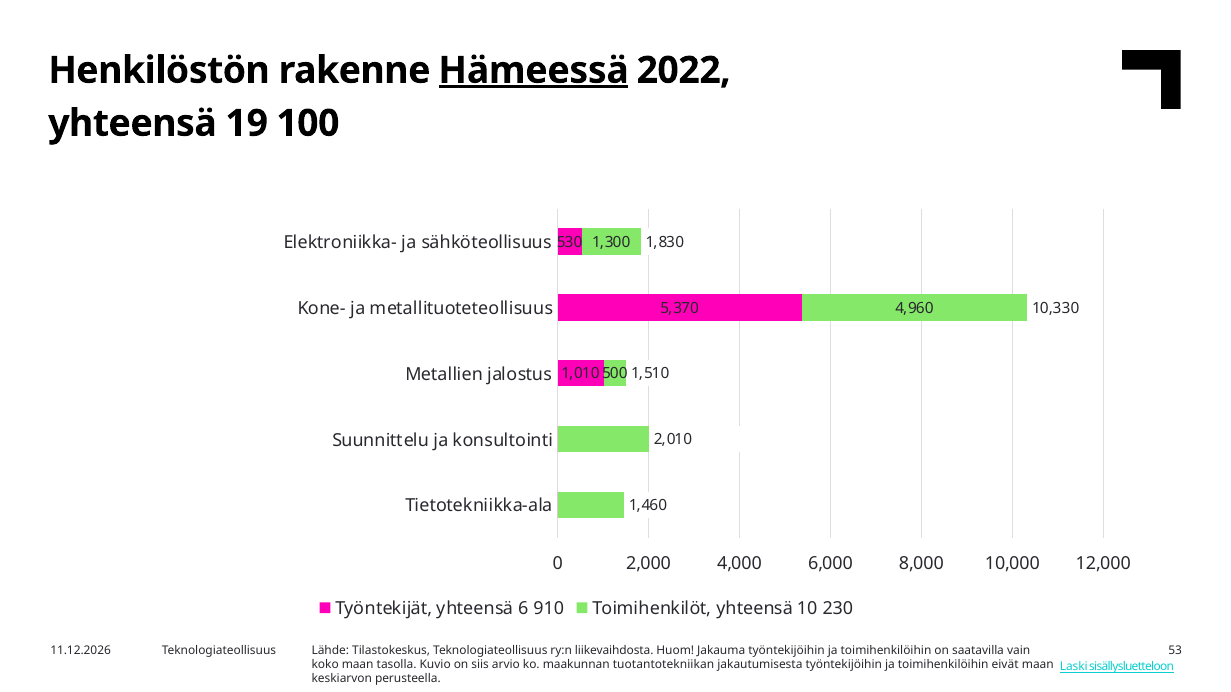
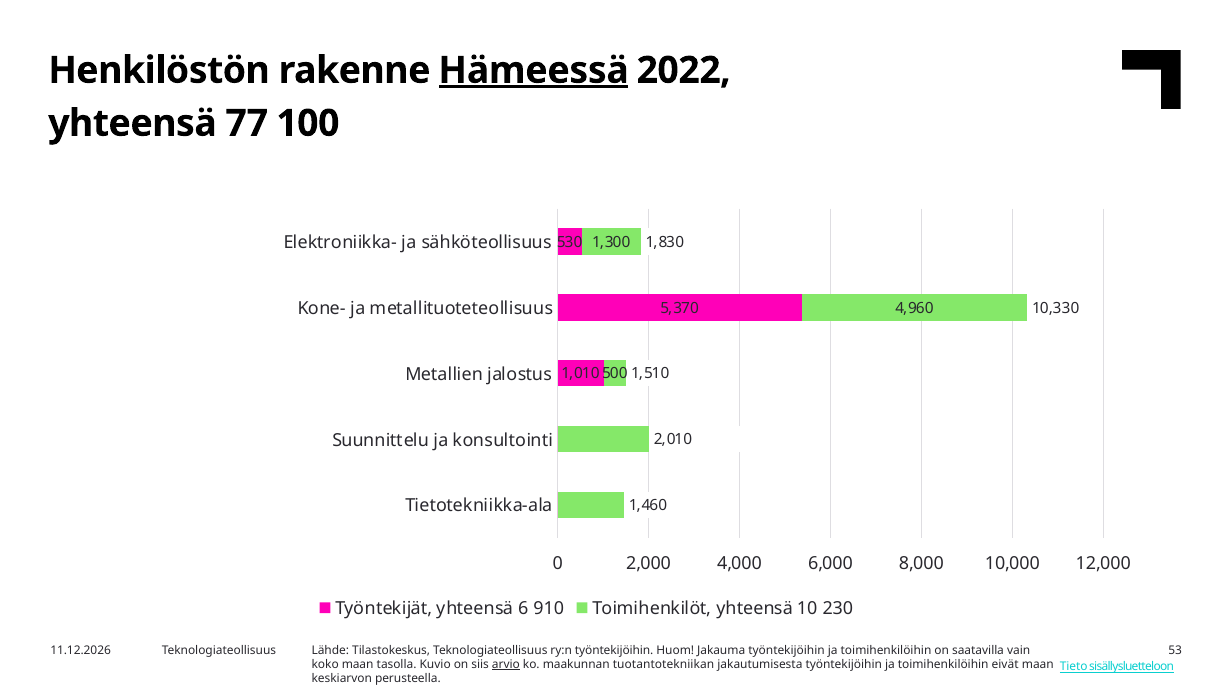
19: 19 -> 77 (247, 123)
ry:n liikevaihdosta: liikevaihdosta -> työntekijöihin (614, 651)
arvio underline: none -> present (506, 665)
Laski: Laski -> Tieto (1074, 667)
